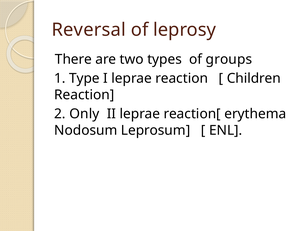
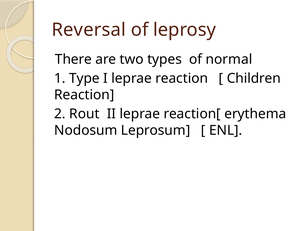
groups: groups -> normal (229, 59)
Only: Only -> Rout (84, 114)
